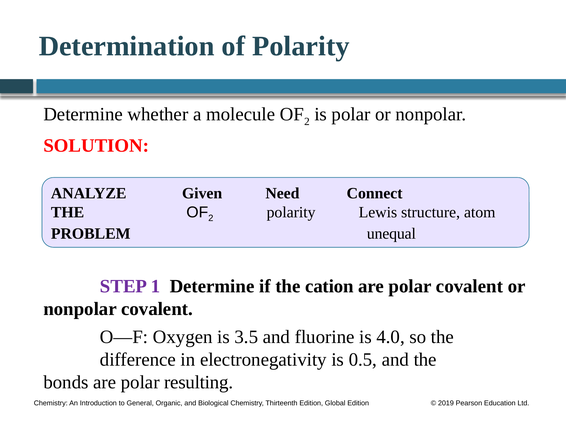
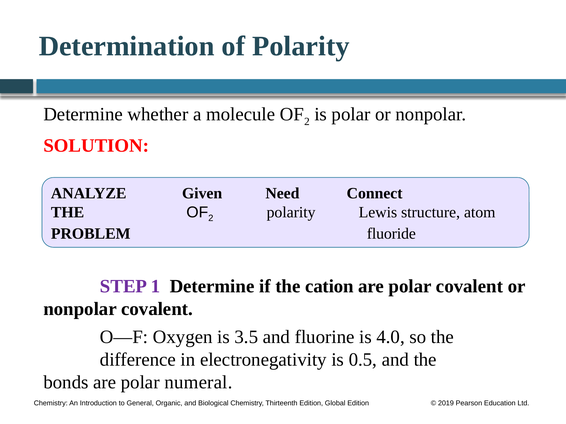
unequal: unequal -> fluoride (391, 234)
resulting: resulting -> numeral (199, 383)
